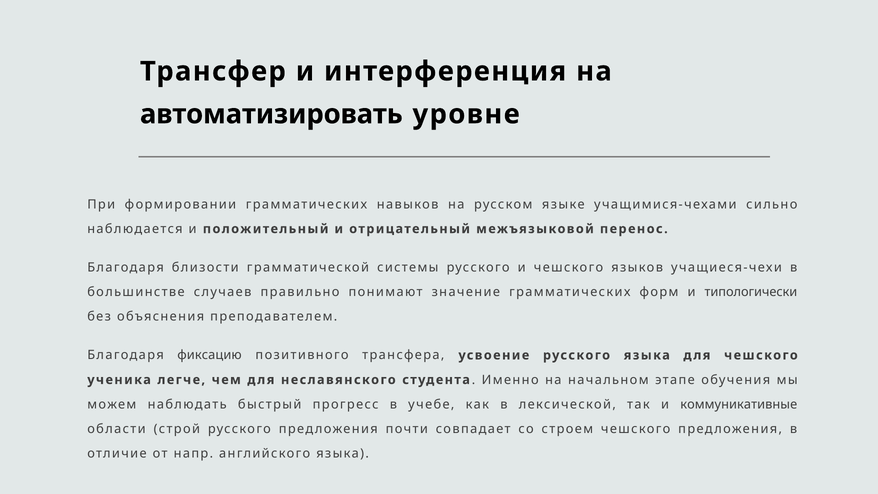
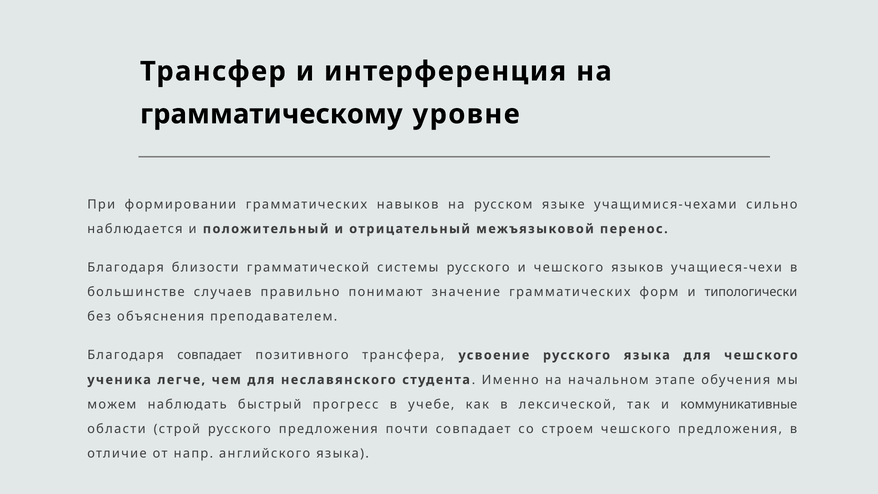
автоматизировать: автоматизировать -> грамматическому (271, 114)
Благодаря фиксацию: фиксацию -> совпадает (210, 355)
